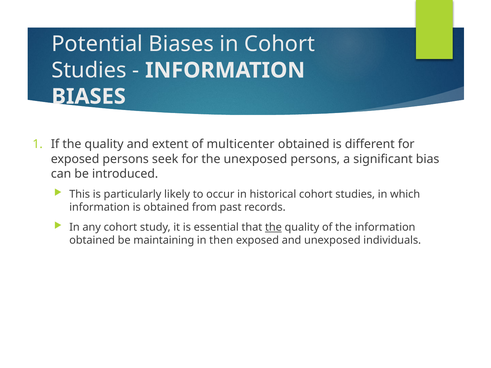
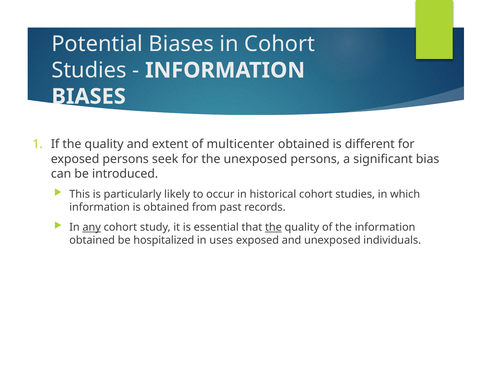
any underline: none -> present (92, 227)
maintaining: maintaining -> hospitalized (164, 240)
then: then -> uses (221, 240)
